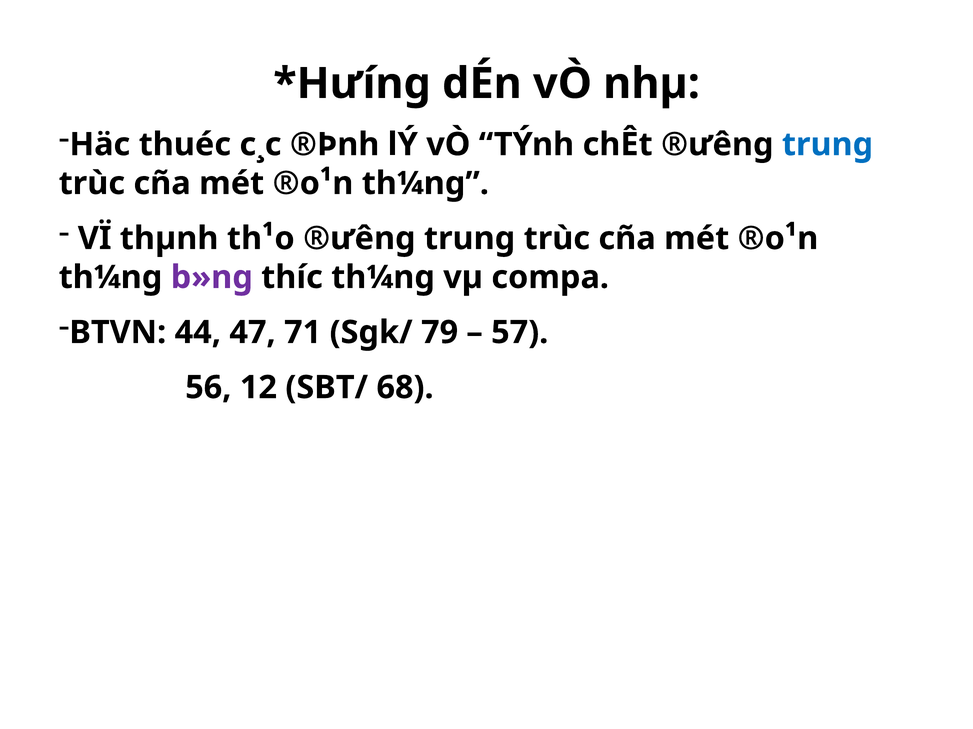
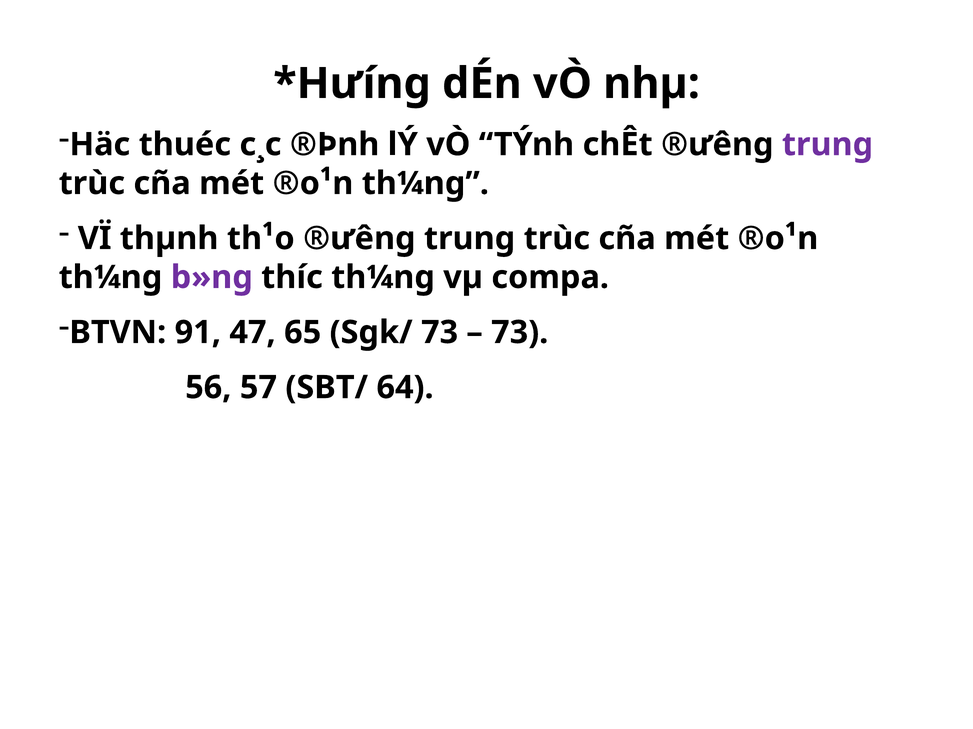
trung colour: blue -> purple (828, 145)
44: 44 -> 91 (198, 333)
71: 71 -> 65 (303, 333)
Sgk/ 79: 79 -> 73 (440, 333)
57: 57 -> 73 (520, 333)
12: 12 -> 57 (258, 388)
68: 68 -> 64 (405, 388)
